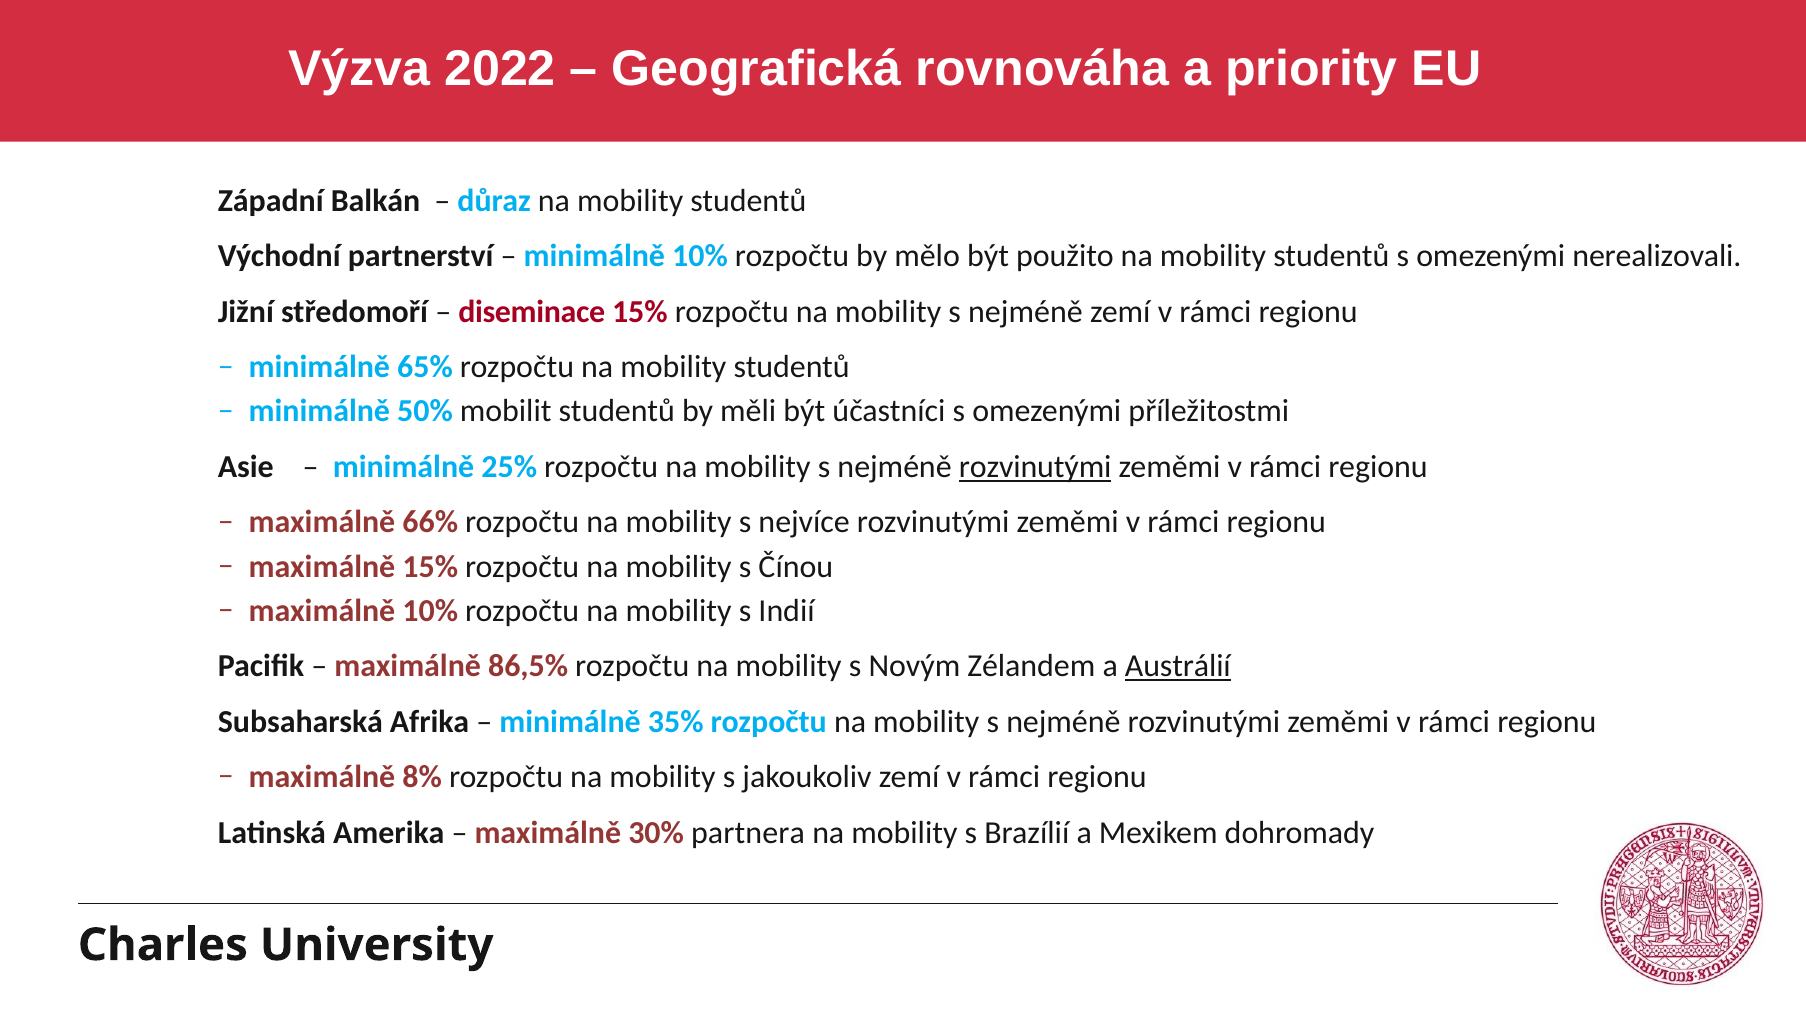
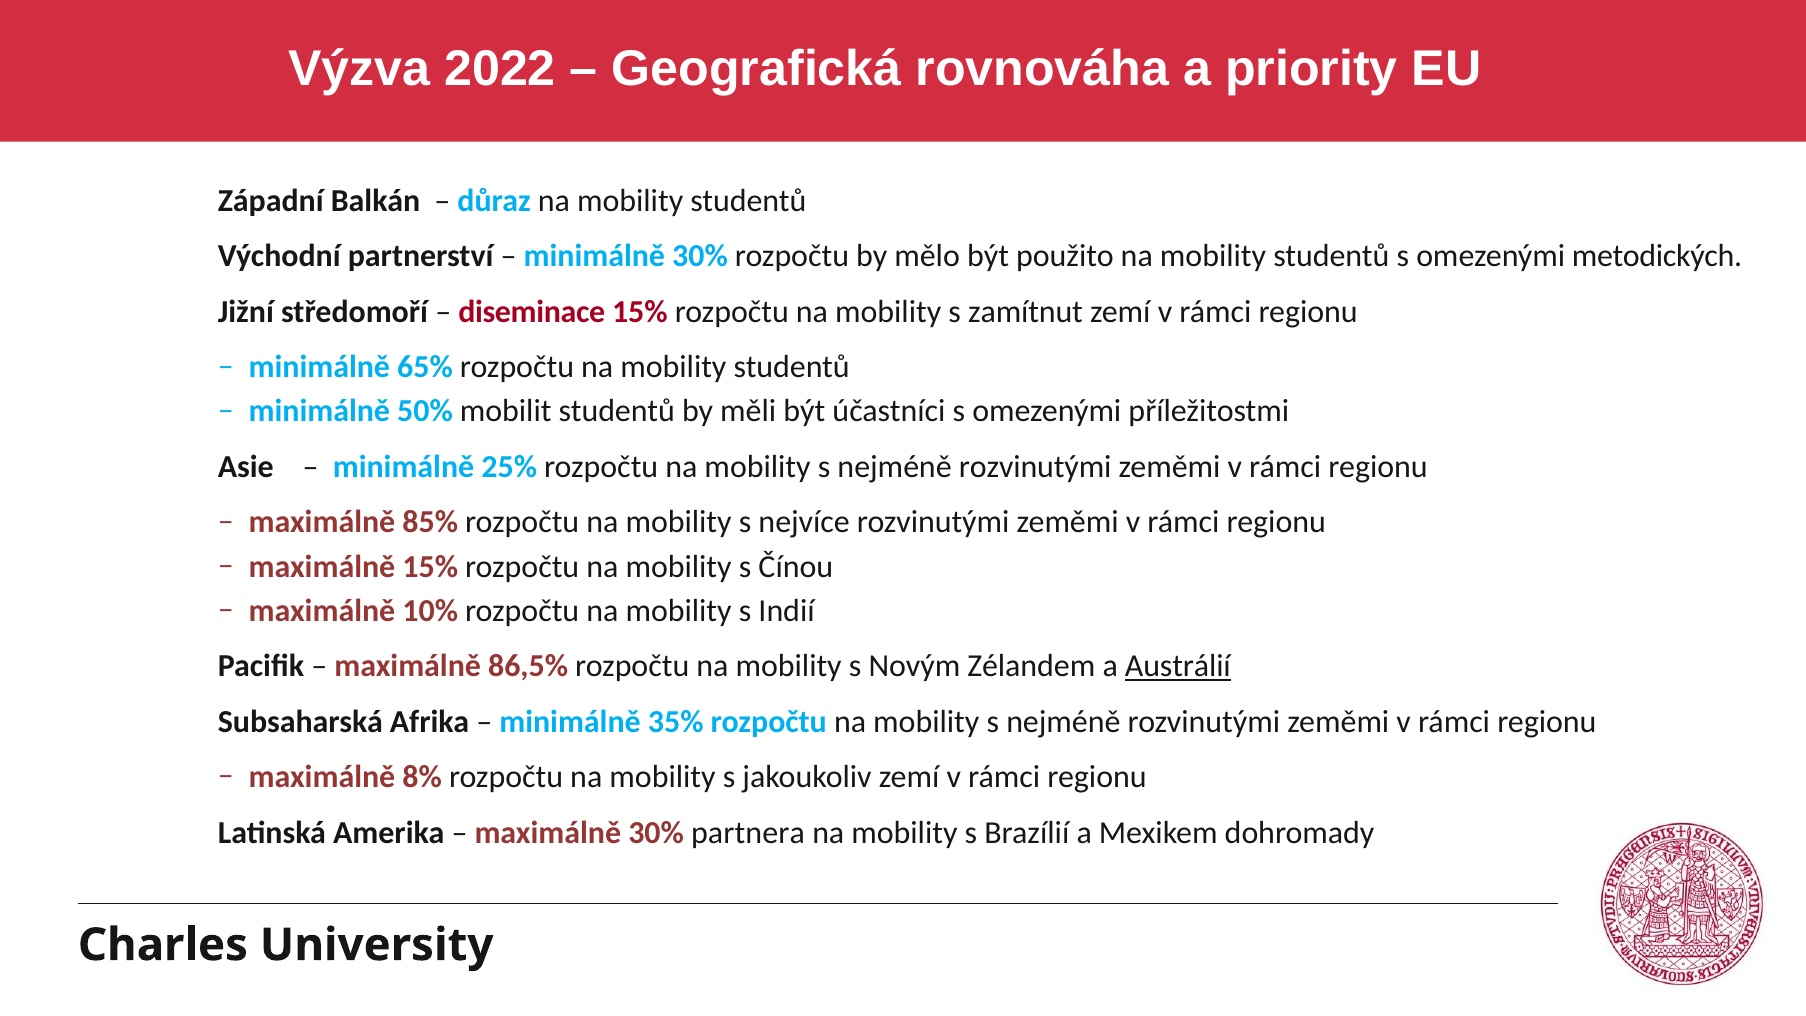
minimálně 10%: 10% -> 30% (700, 256)
nerealizovali: nerealizovali -> metodických (1657, 256)
nejméně: nejméně -> zamítnut (1025, 312)
rozvinutými underline: present -> none (1035, 467)
66%: 66% -> 85% (430, 522)
